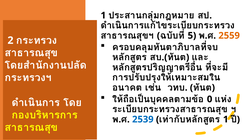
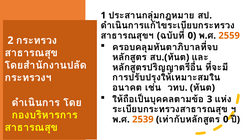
5: 5 -> 0 (192, 36)
0: 0 -> 3 (210, 100)
2539 colour: blue -> orange (143, 120)
1: 1 -> 0 (226, 120)
